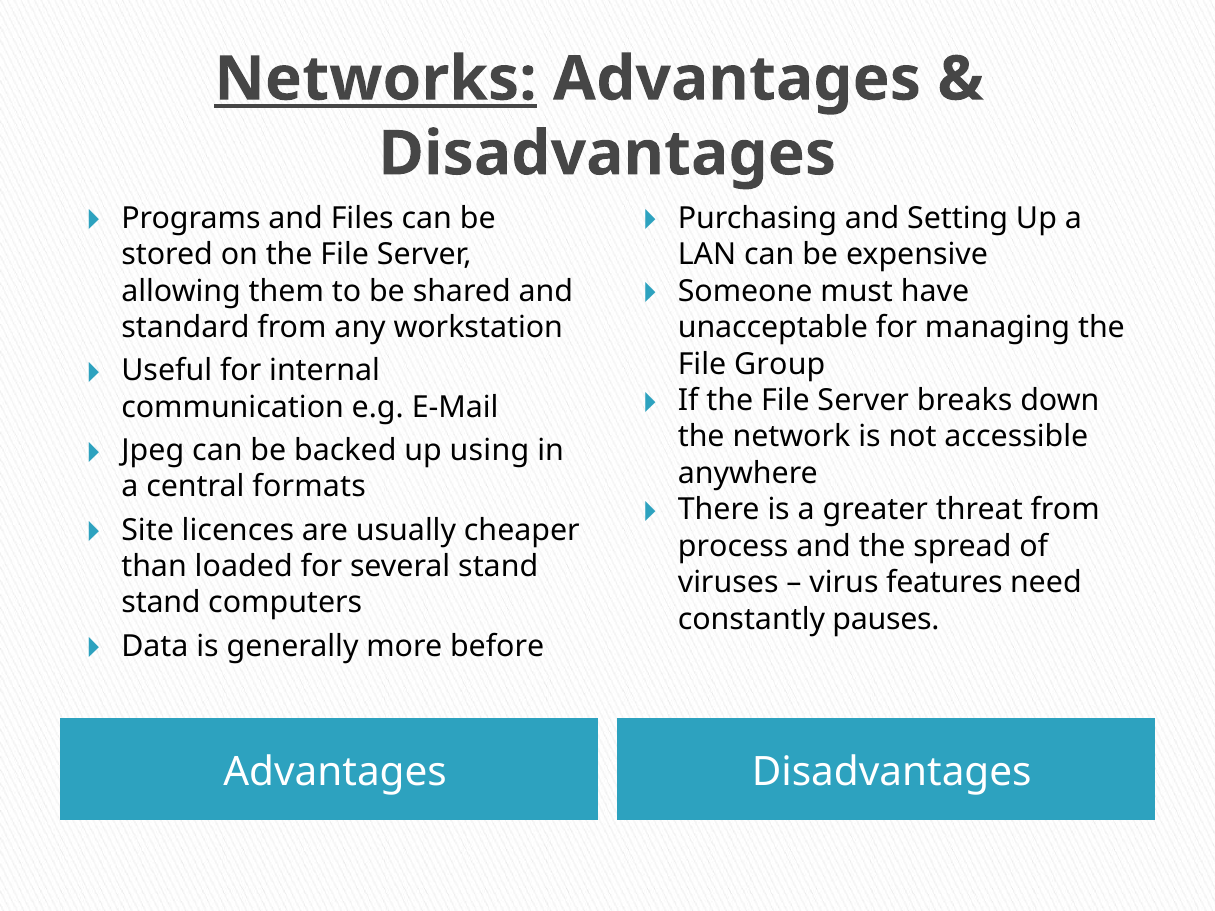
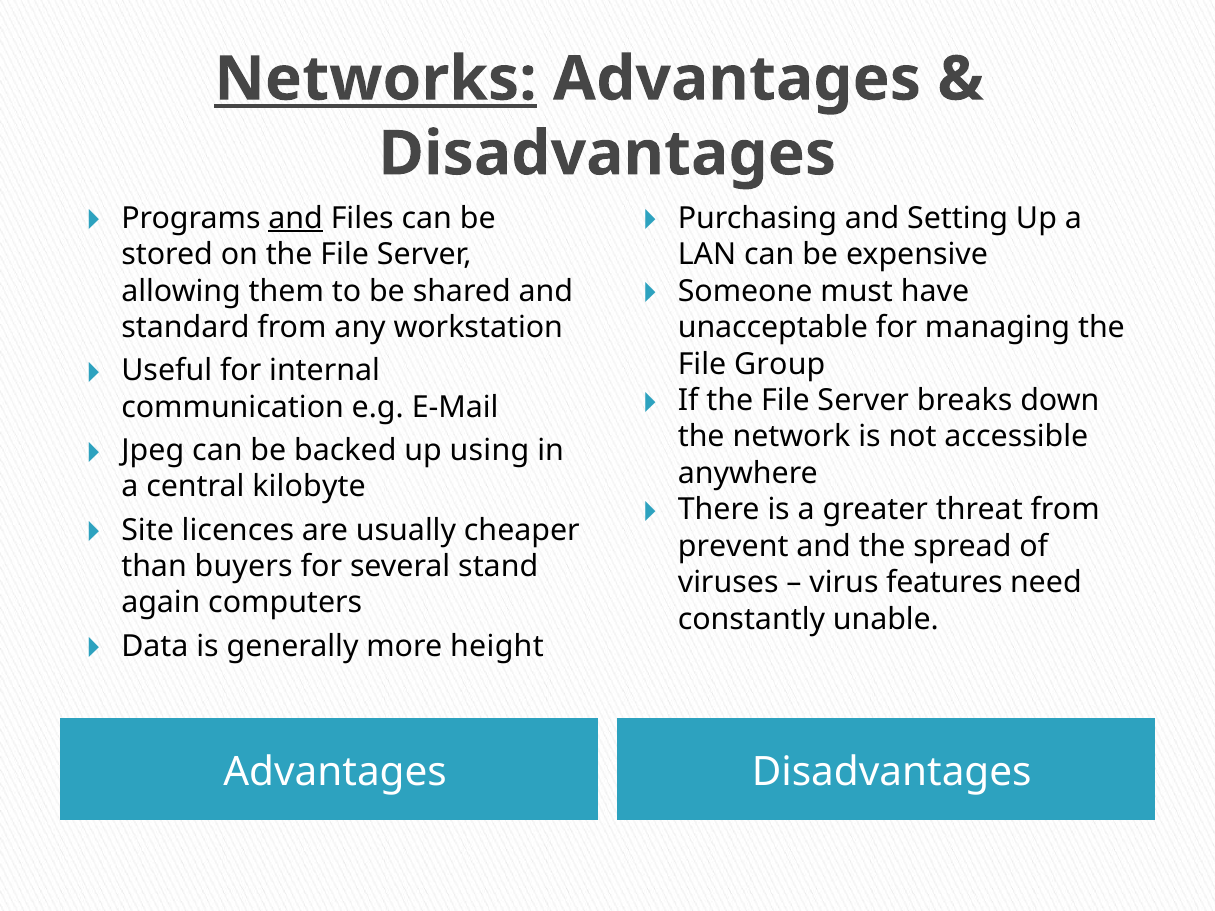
and underline: none -> present (296, 218)
formats: formats -> kilobyte (309, 487)
process: process -> prevent (733, 546)
loaded: loaded -> buyers (244, 567)
stand: stand -> again (161, 603)
pauses: pauses -> unable (886, 619)
before: before -> height (497, 646)
